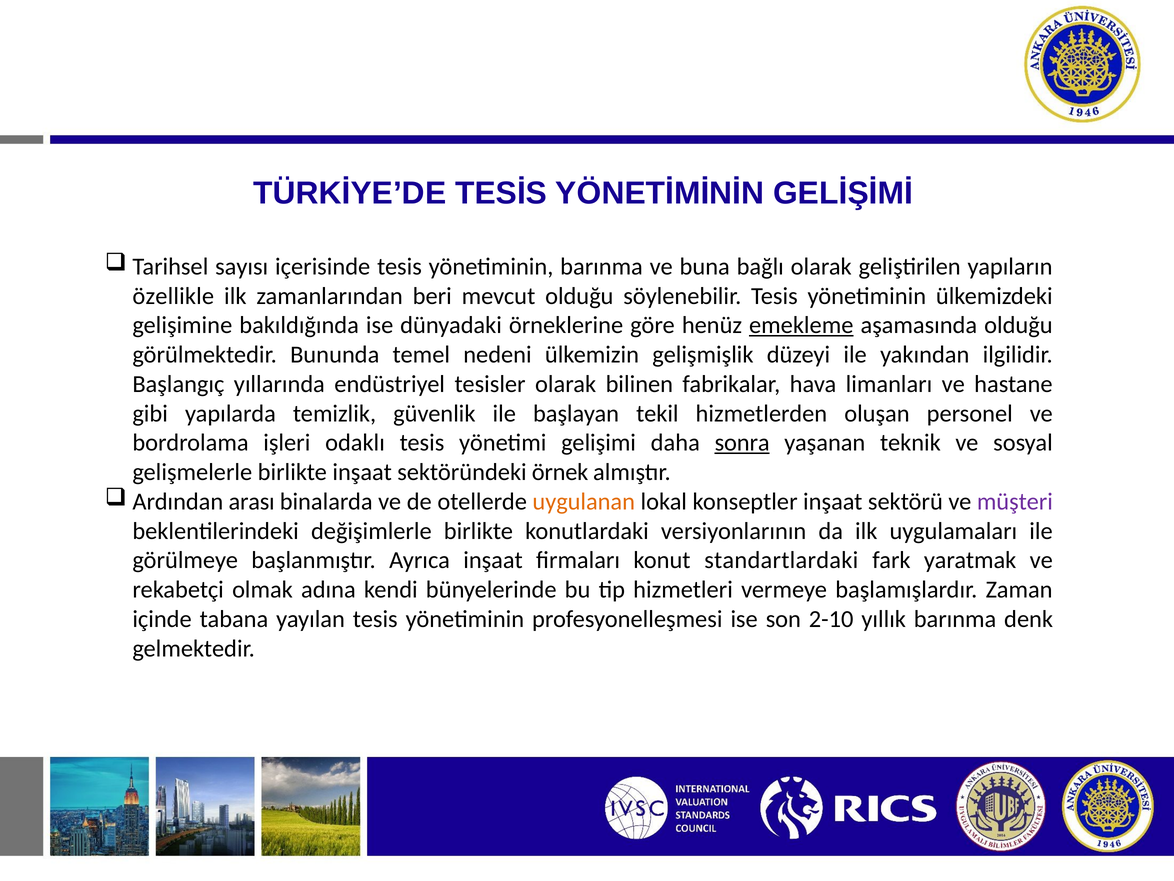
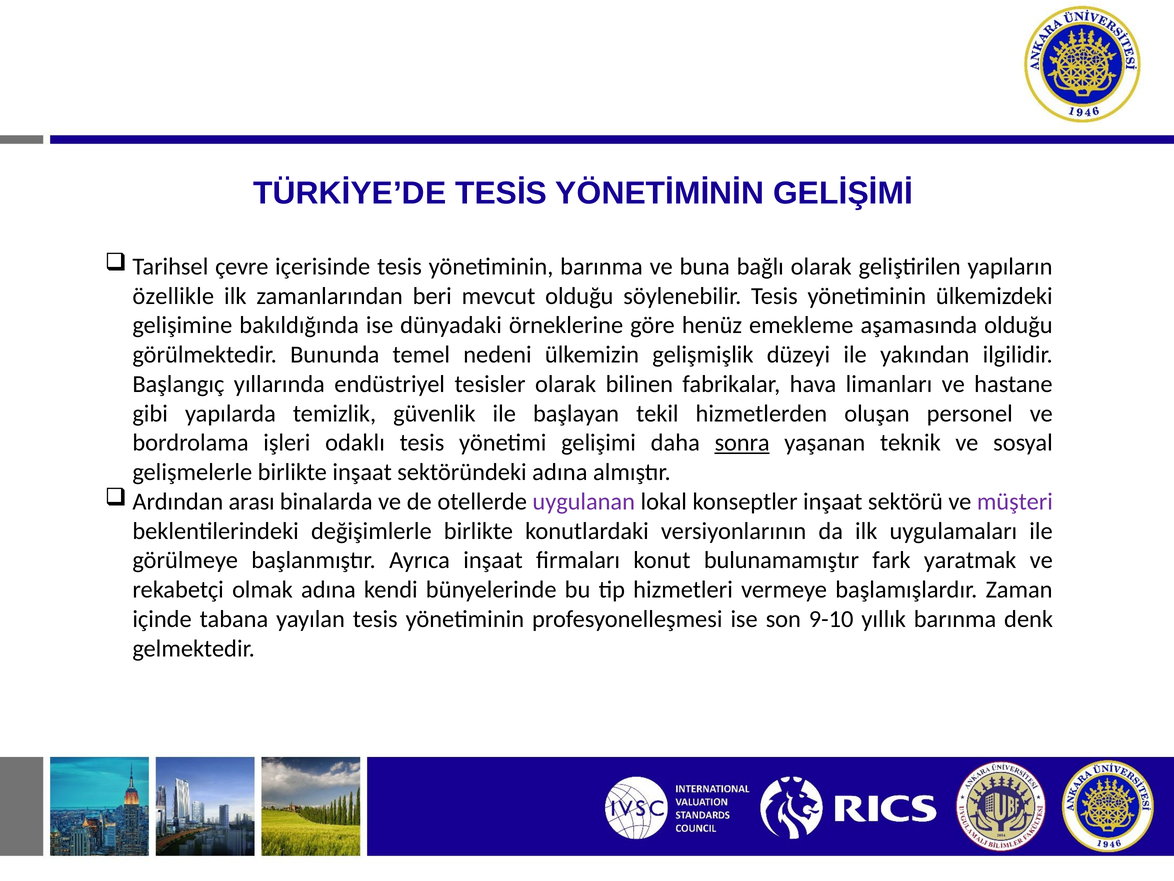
sayısı: sayısı -> çevre (242, 267)
emekleme underline: present -> none (801, 325)
sektöründeki örnek: örnek -> adına (560, 472)
uygulanan colour: orange -> purple (584, 501)
standartlardaki: standartlardaki -> bulunamamıştır (781, 560)
2-10: 2-10 -> 9-10 (831, 619)
